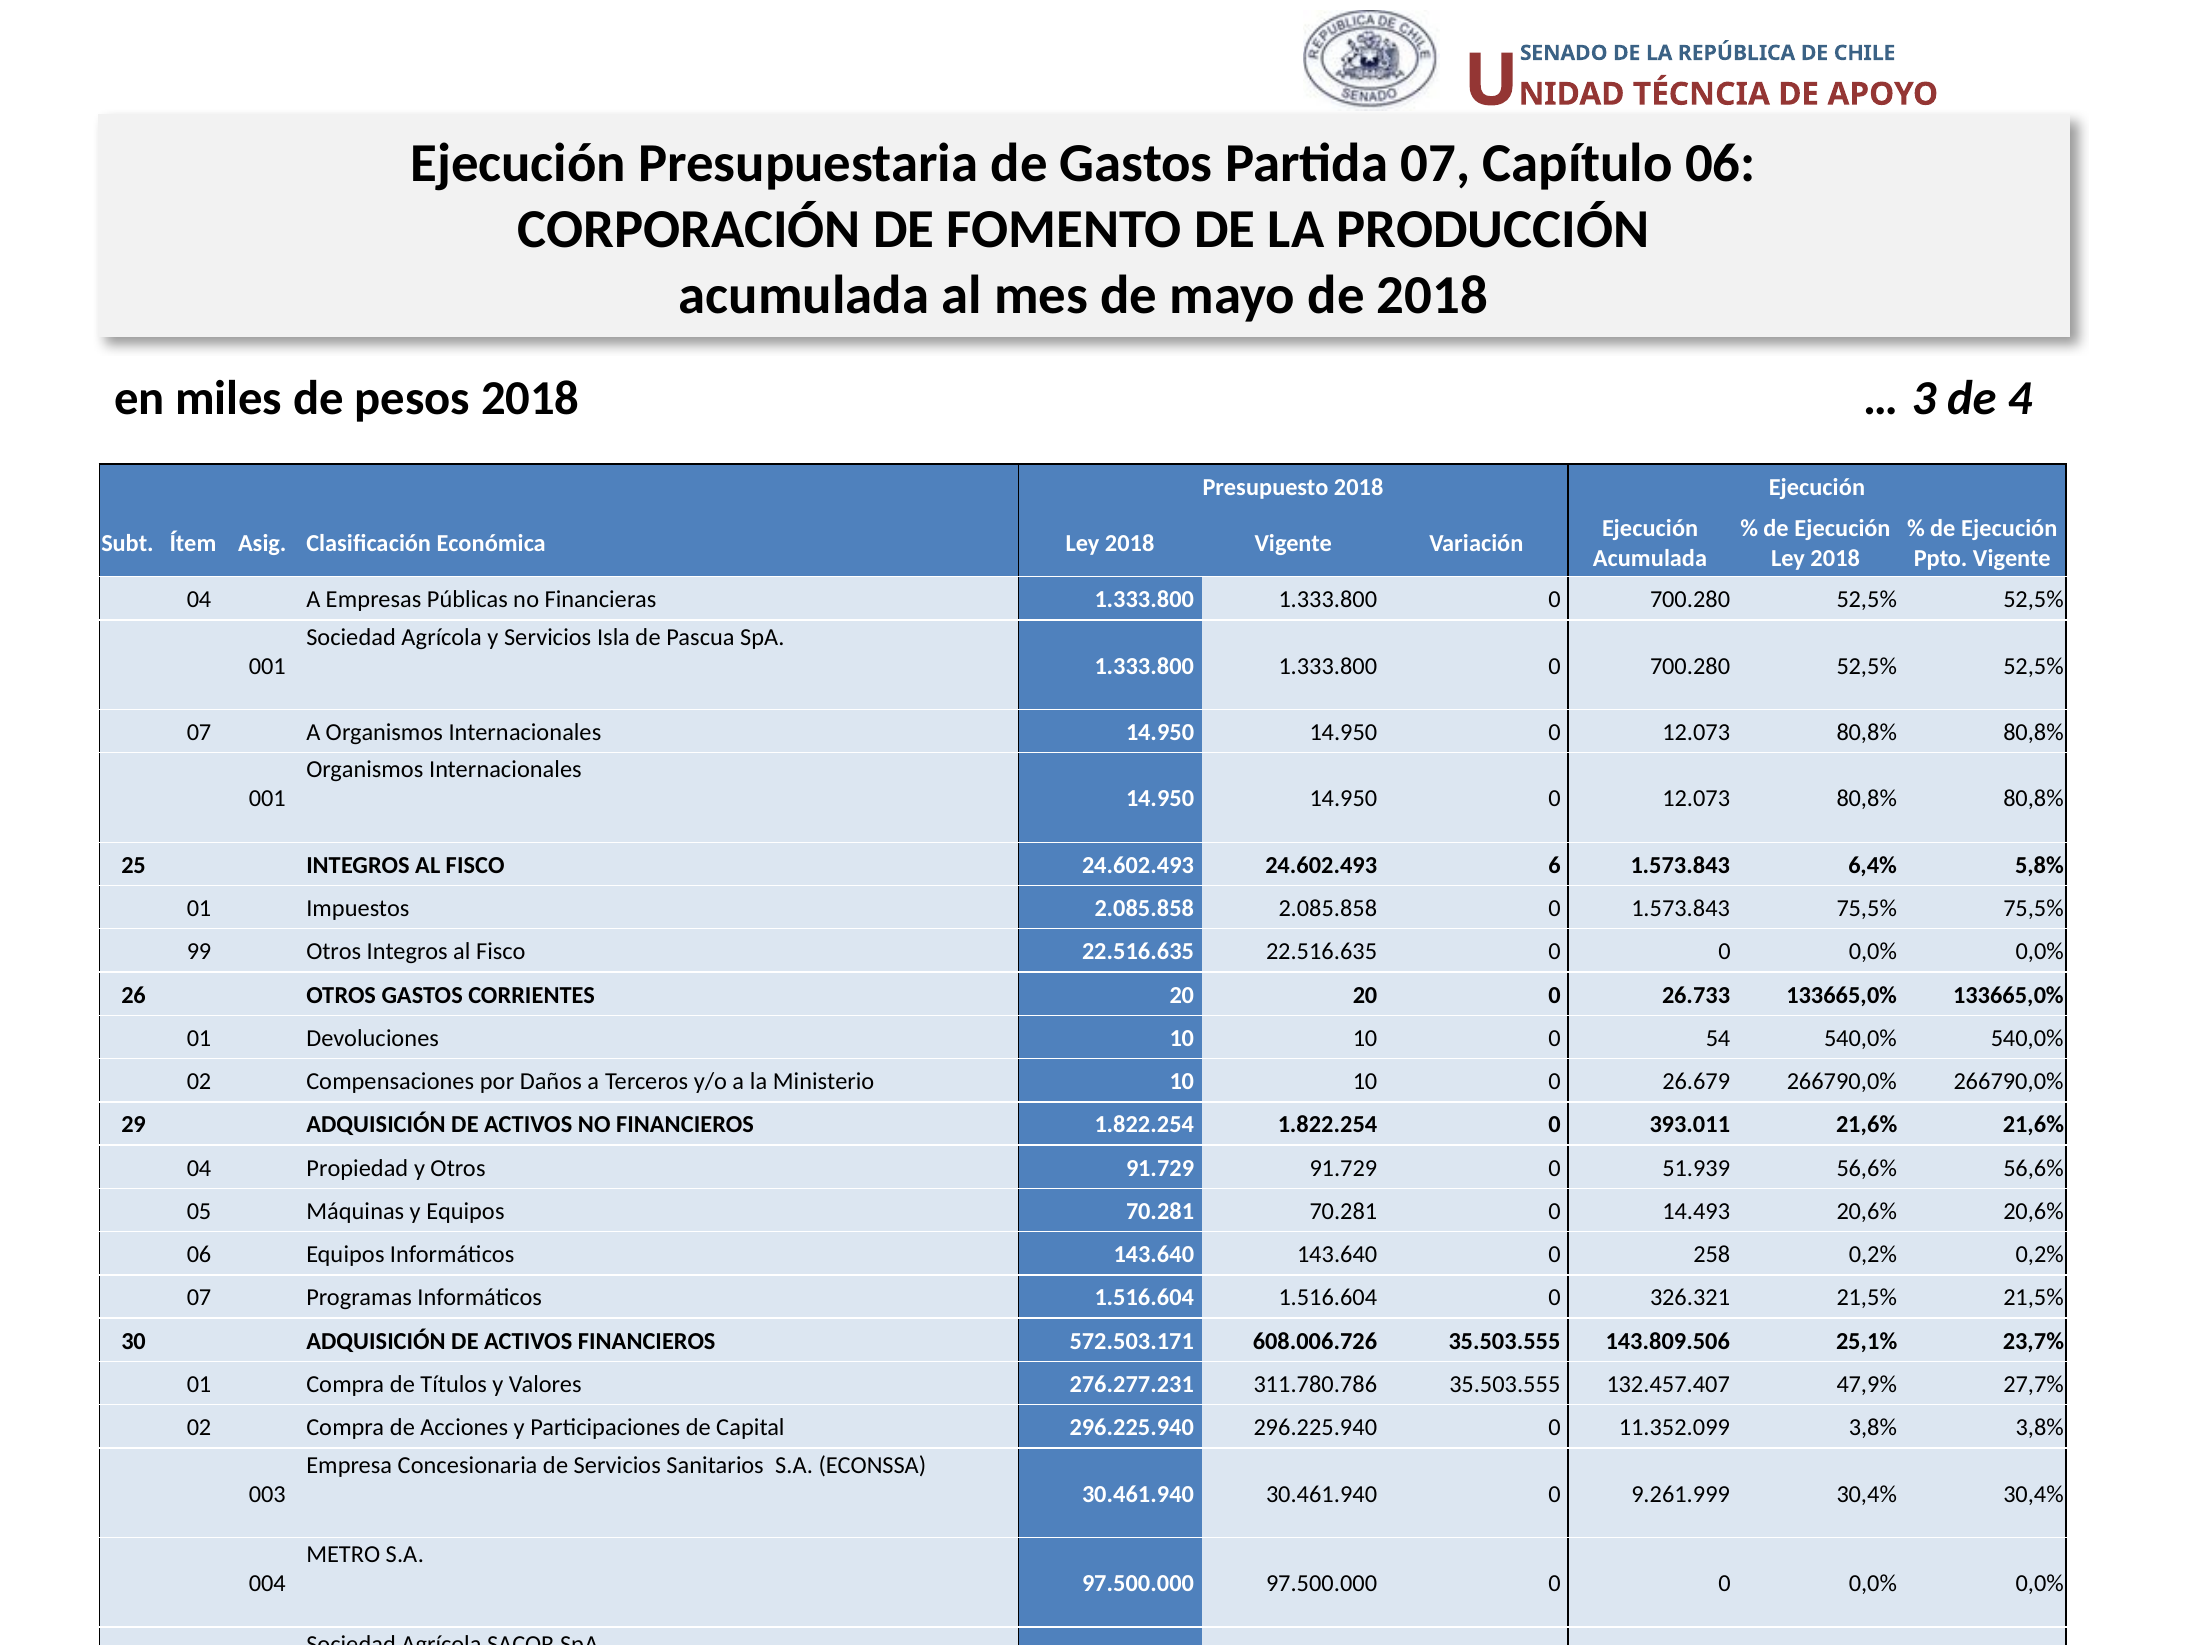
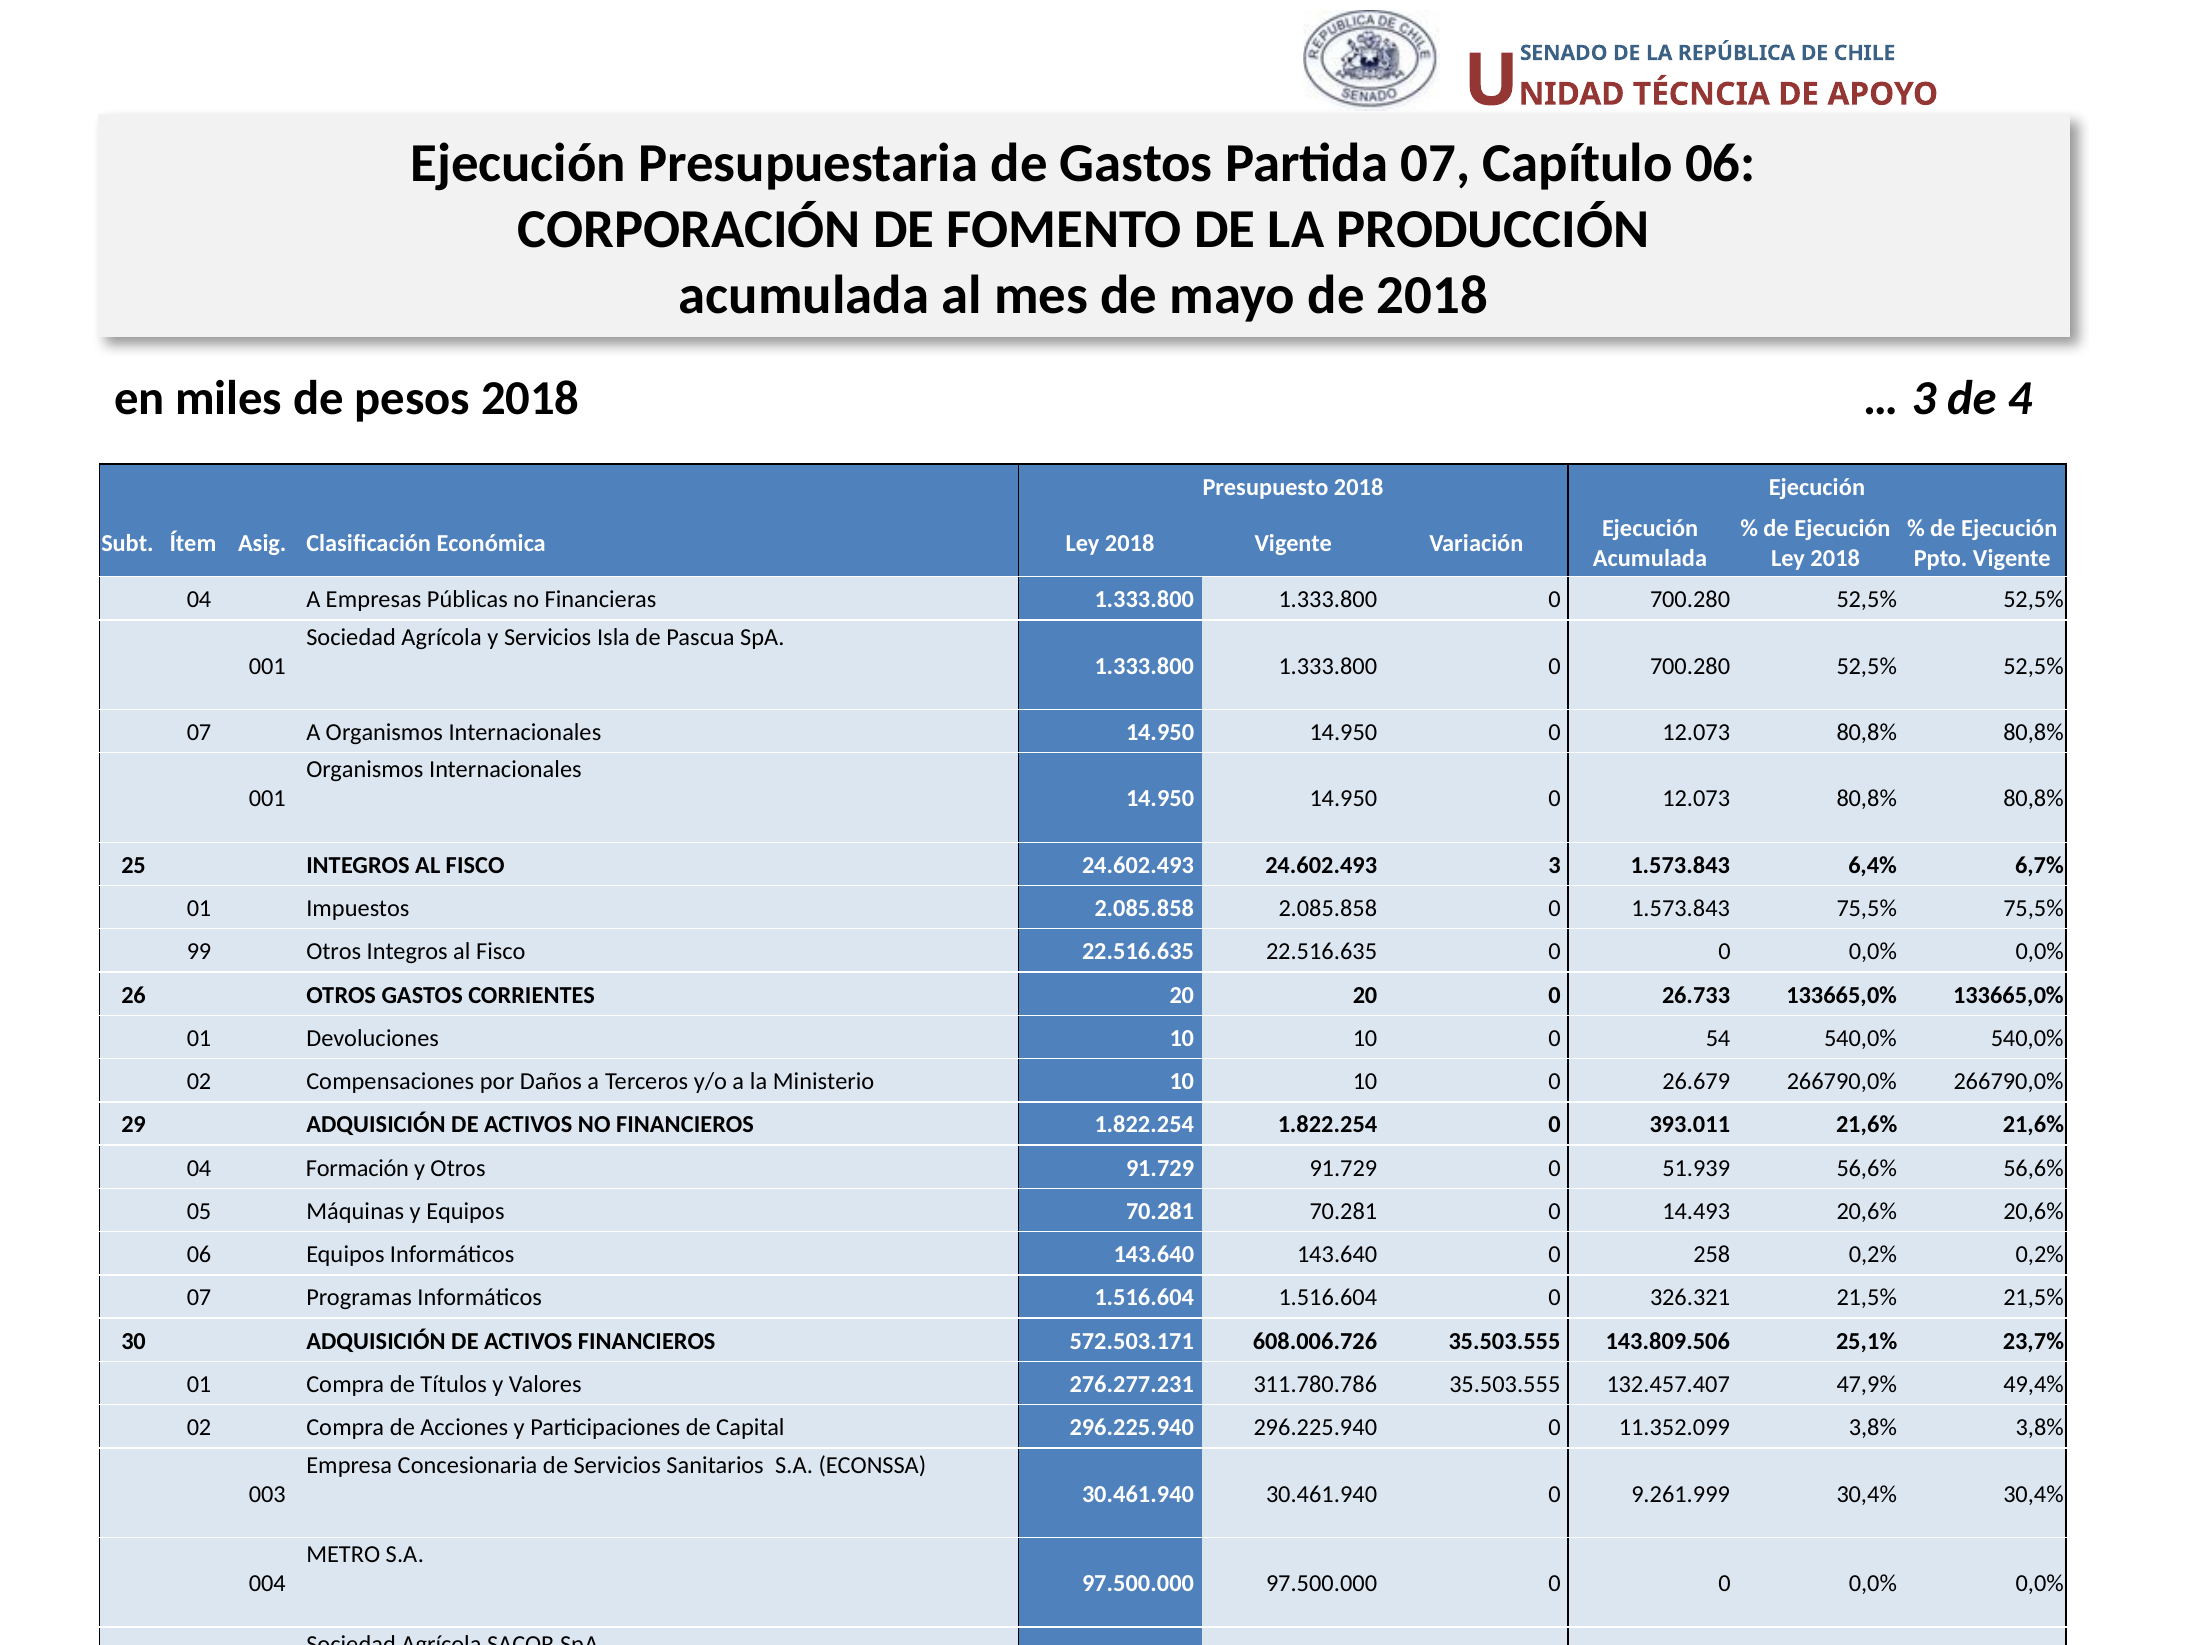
24.602.493 6: 6 -> 3 (1555, 865)
5,8%: 5,8% -> 6,7% (2039, 865)
Propiedad: Propiedad -> Formación (357, 1168)
27,7%: 27,7% -> 49,4% (2034, 1384)
